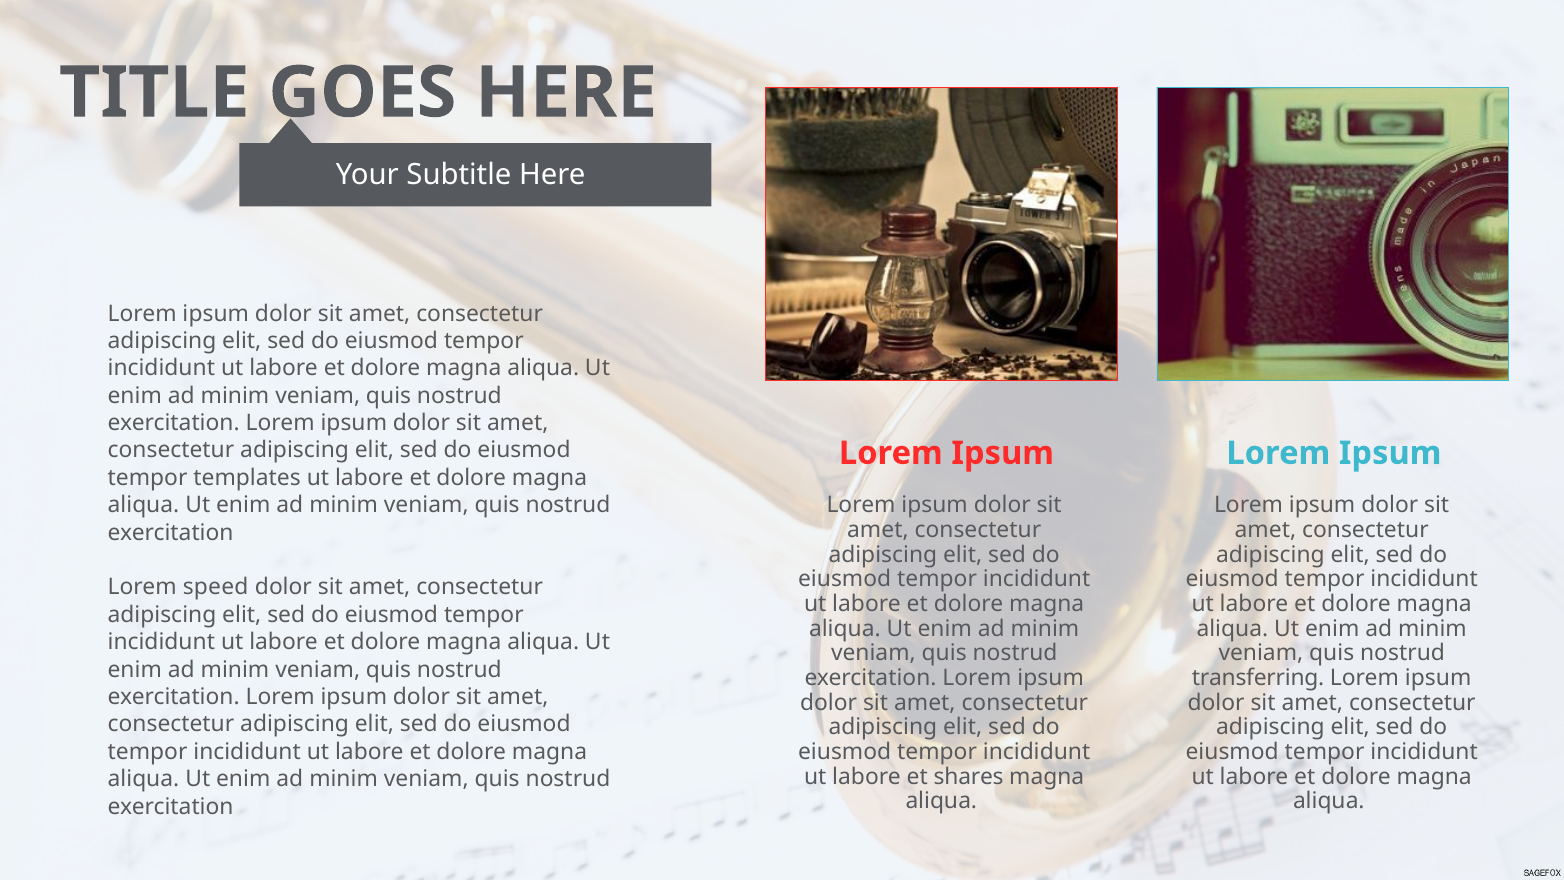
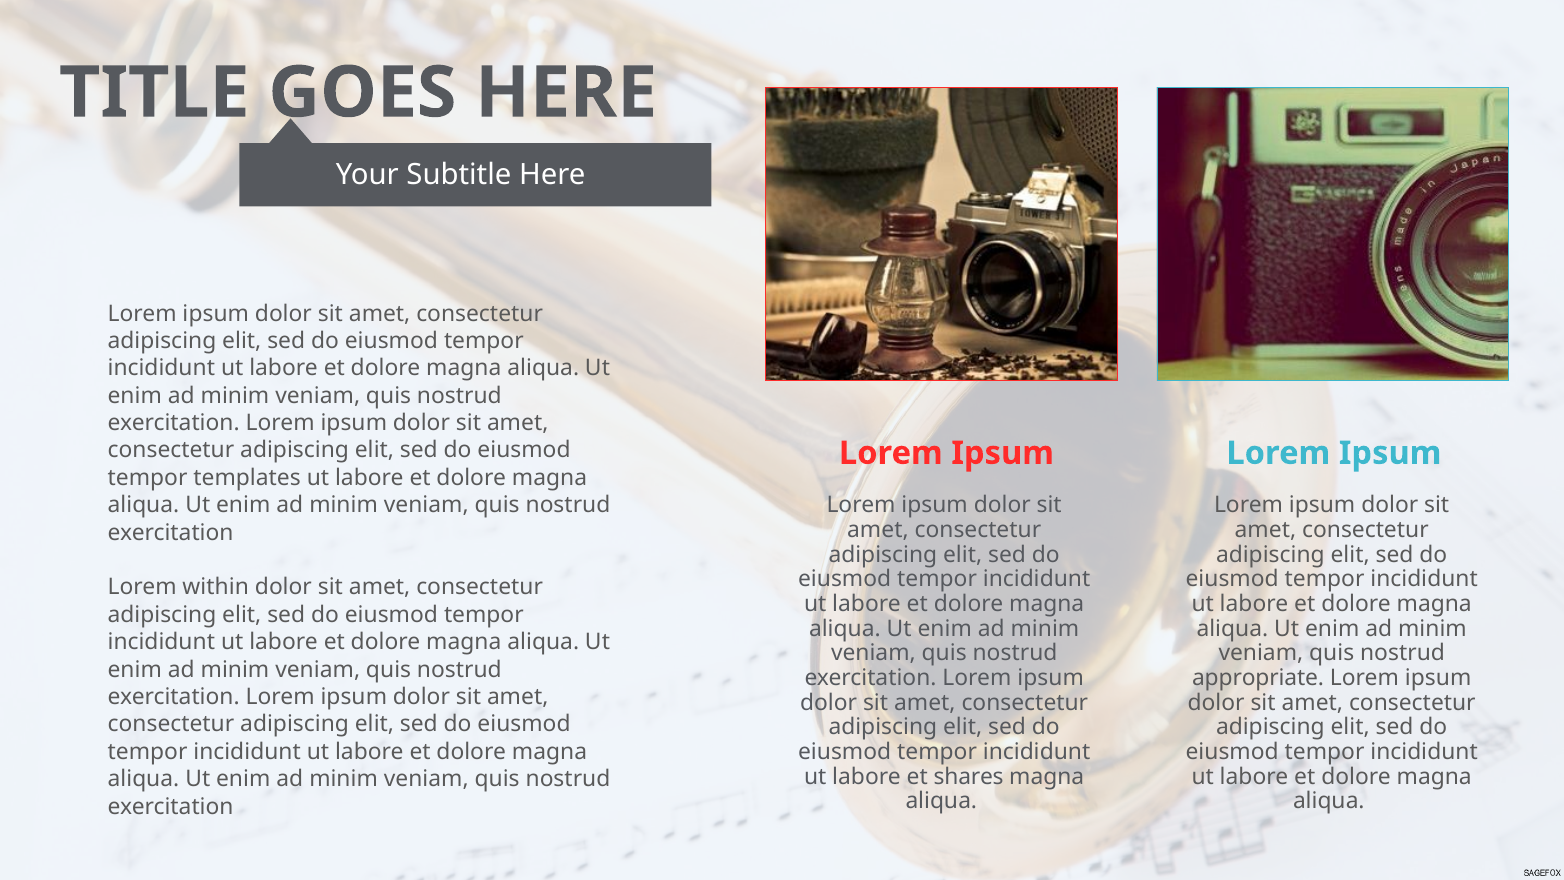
speed: speed -> within (216, 587)
transferring: transferring -> appropriate (1258, 678)
